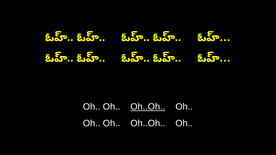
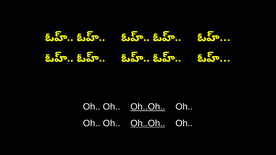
Oh..Oh underline: none -> present (148, 123)
